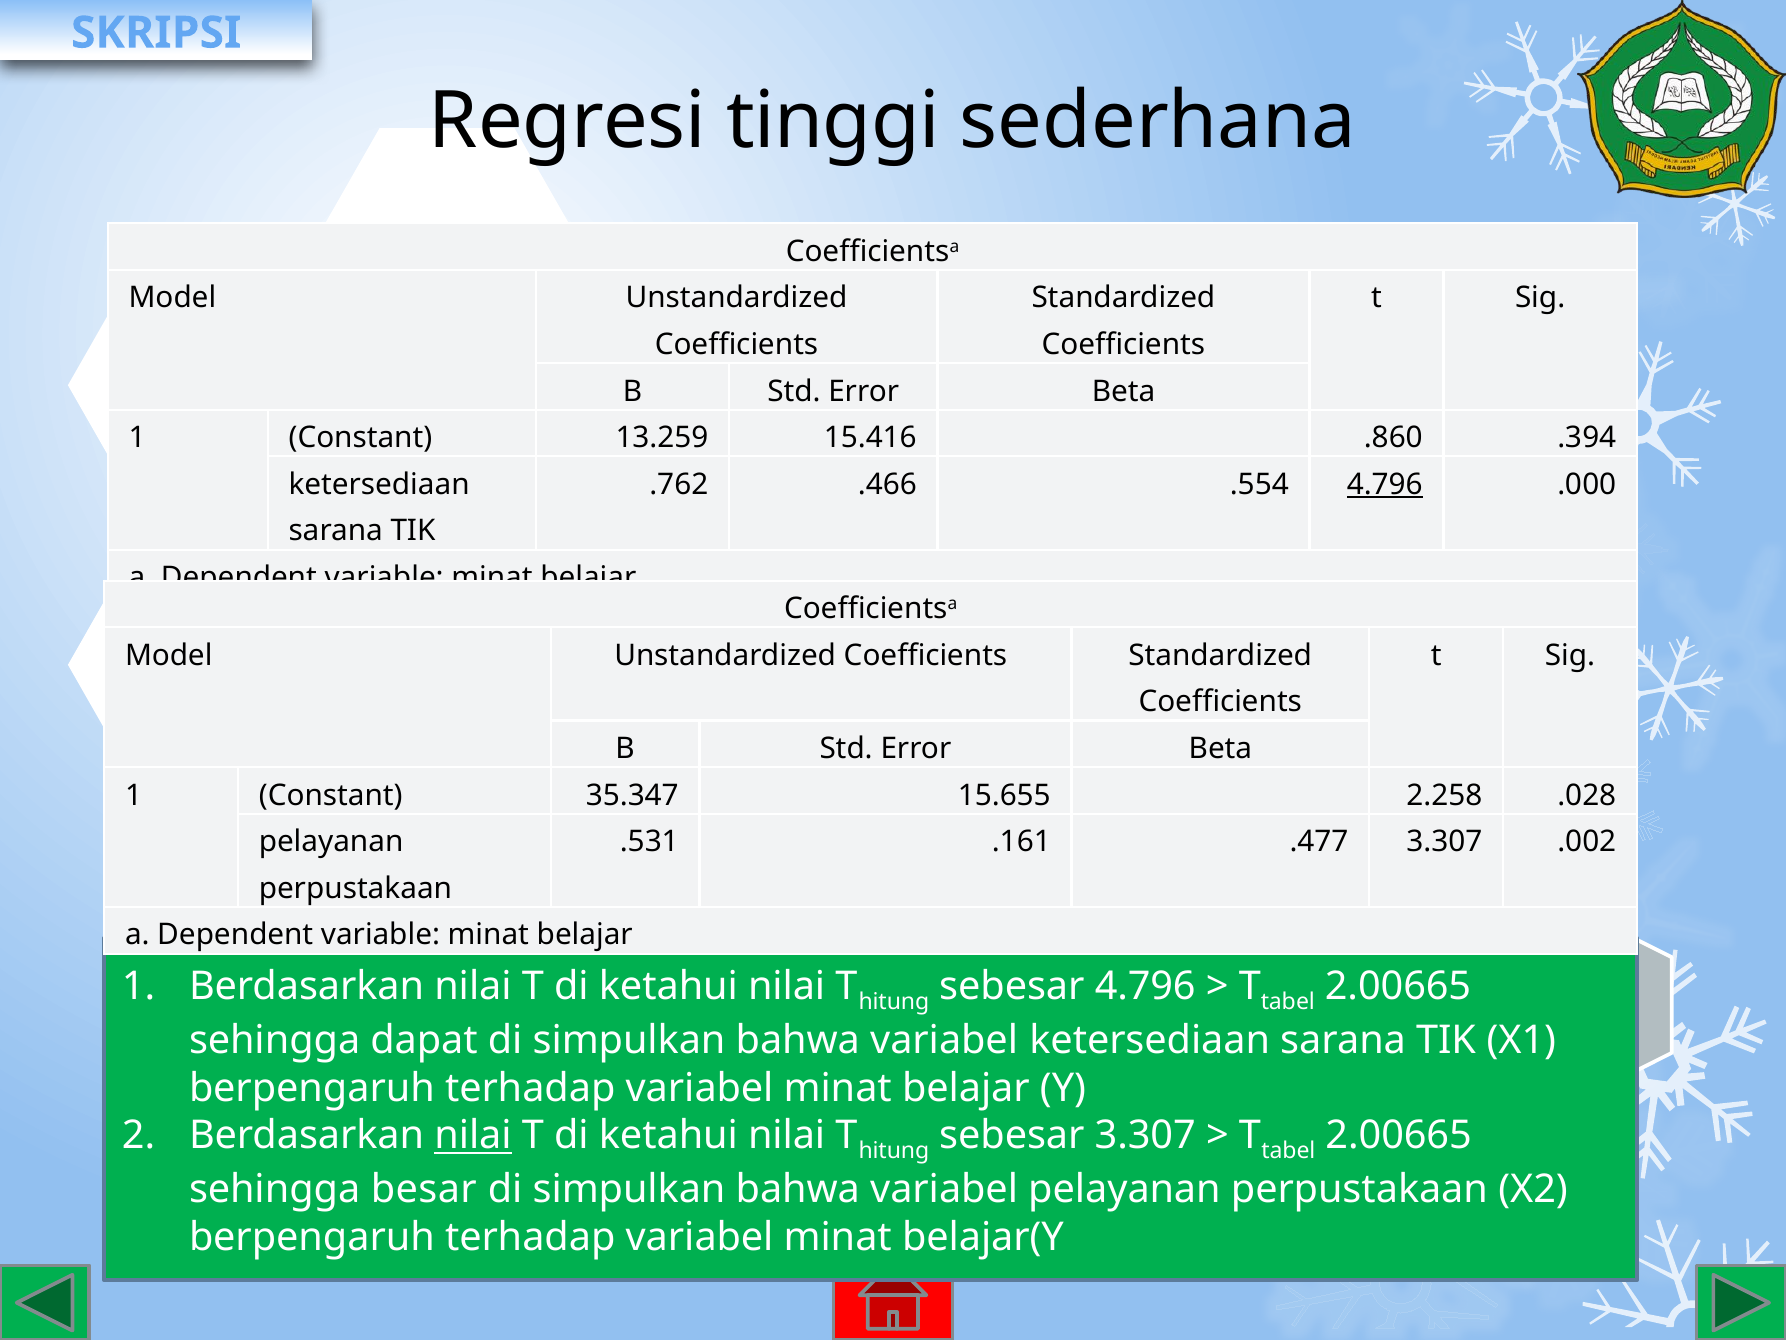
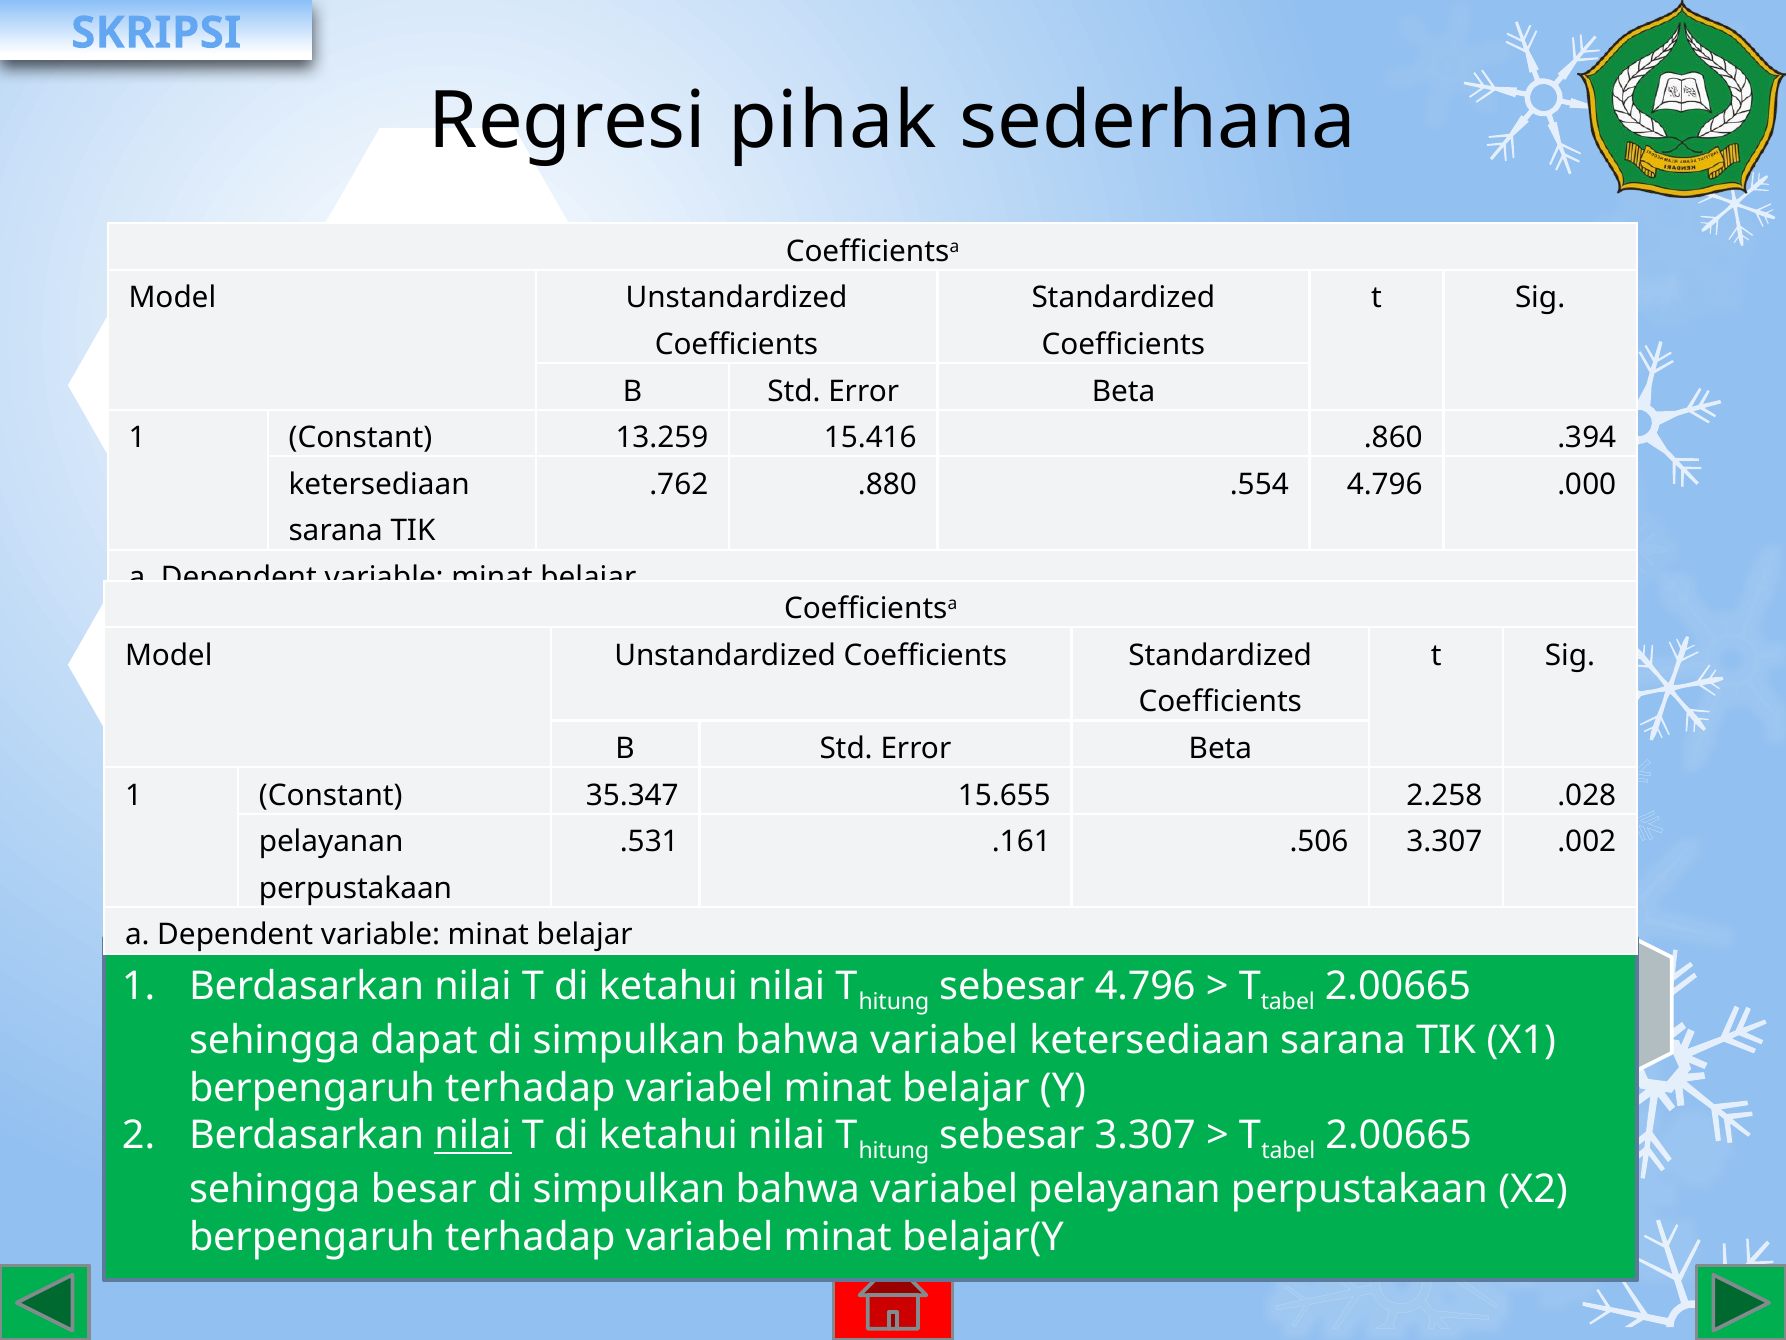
tinggi: tinggi -> pihak (833, 122)
.466: .466 -> .880 (887, 484)
4.796 underline: present -> none (1385, 484)
.477: .477 -> .506 (1319, 842)
